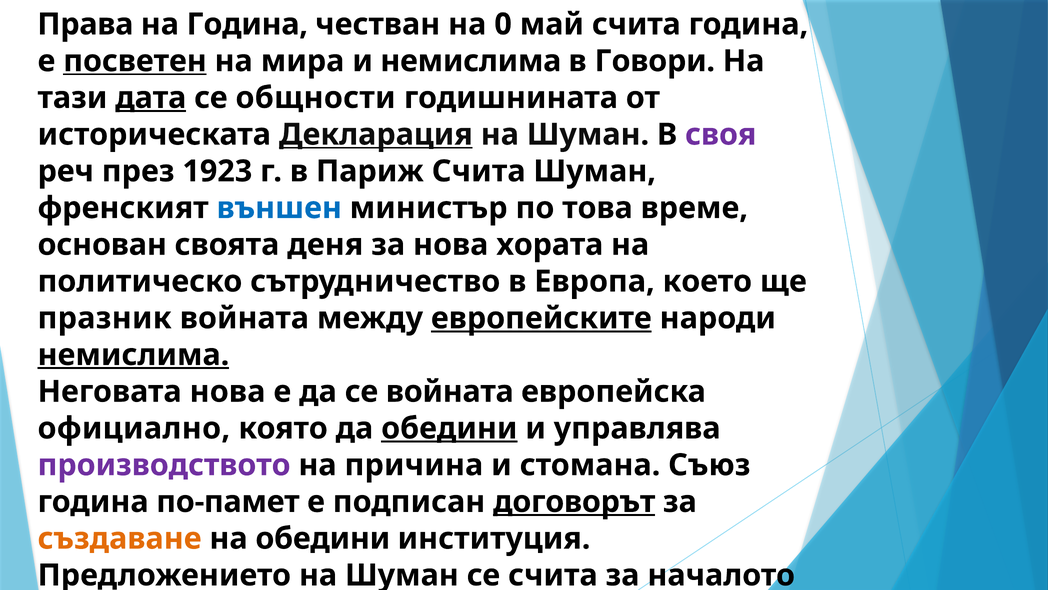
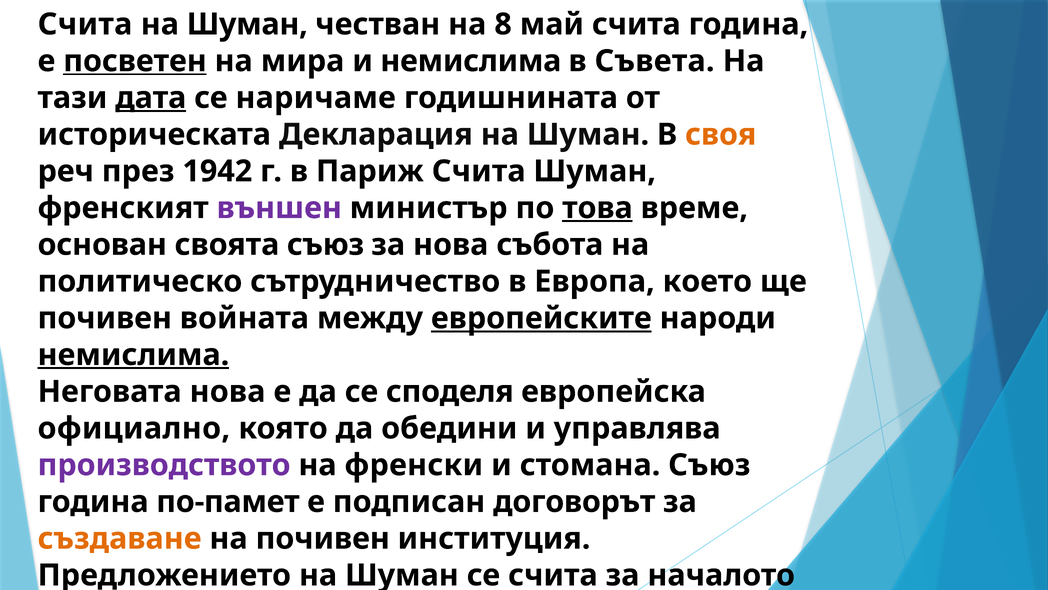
Права: Права -> Счита (85, 24)
Година: Година -> Шуман (247, 24)
0: 0 -> 8 (503, 24)
Говори: Говори -> Съвета (655, 61)
се общности: общности -> наричаме (316, 98)
Декларация underline: present -> none (376, 134)
своя colour: purple -> orange (721, 134)
1923: 1923 -> 1942 (217, 171)
външен colour: blue -> purple (279, 208)
това underline: none -> present (597, 208)
своята деня: деня -> съюз (325, 245)
хората: хората -> събота (550, 245)
празник: празник -> почивен (105, 318)
се войната: войната -> споделя (450, 391)
обедини underline: present -> none (449, 428)
причина: причина -> френски (414, 465)
договорът underline: present -> none (574, 501)
на обедини: обедини -> почивен (323, 538)
